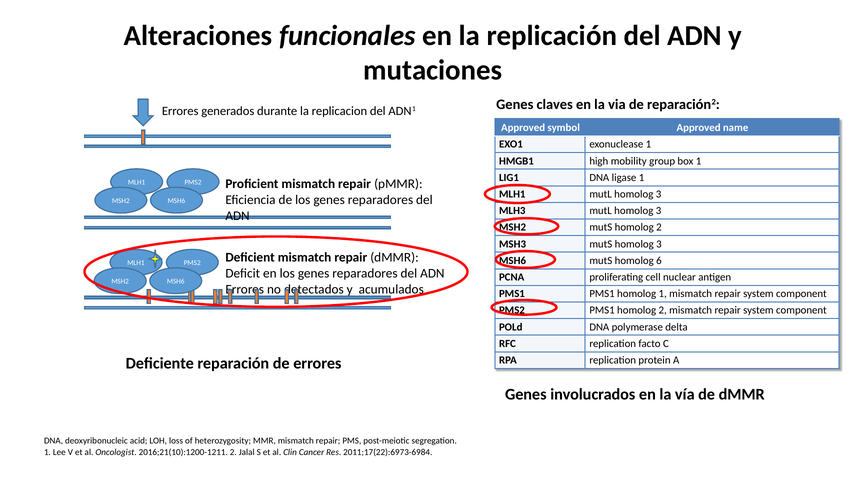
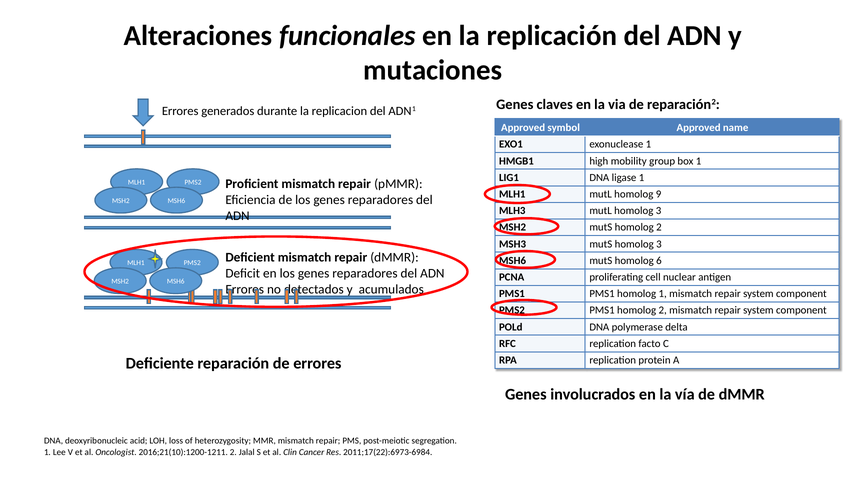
MLH1 mutL homolog 3: 3 -> 9 (659, 194)
